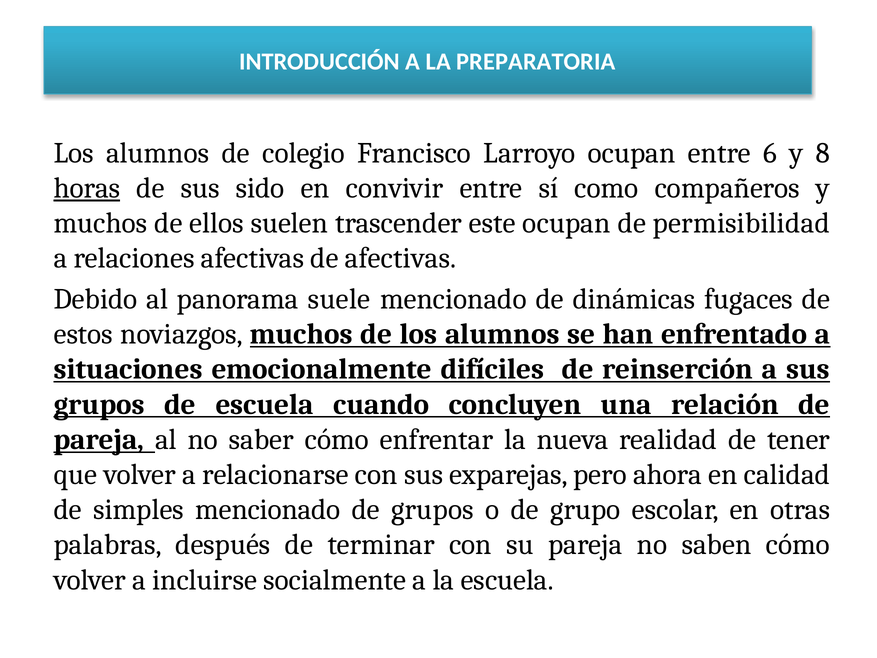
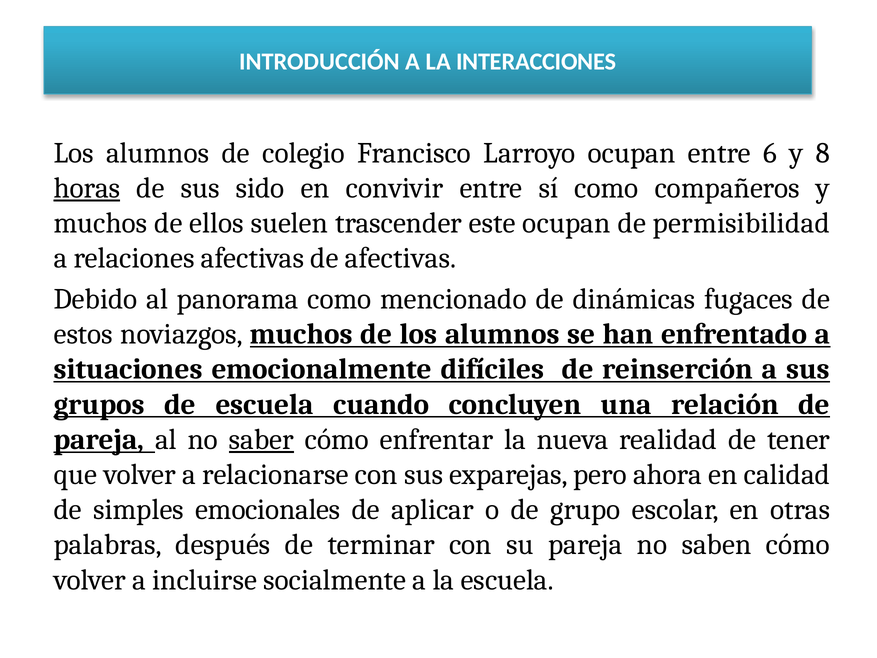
PREPARATORIA: PREPARATORIA -> INTERACCIONES (536, 62)
panorama suele: suele -> como (339, 299)
saber underline: none -> present (261, 439)
simples mencionado: mencionado -> emocionales (268, 509)
de grupos: grupos -> aplicar (432, 509)
